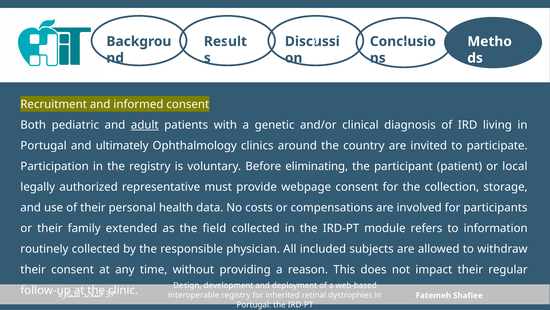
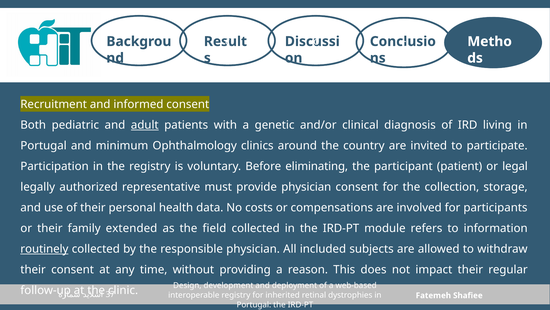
ultimately: ultimately -> minimum (122, 146)
local: local -> legal (515, 166)
provide webpage: webpage -> physician (306, 187)
routinely underline: none -> present (44, 249)
